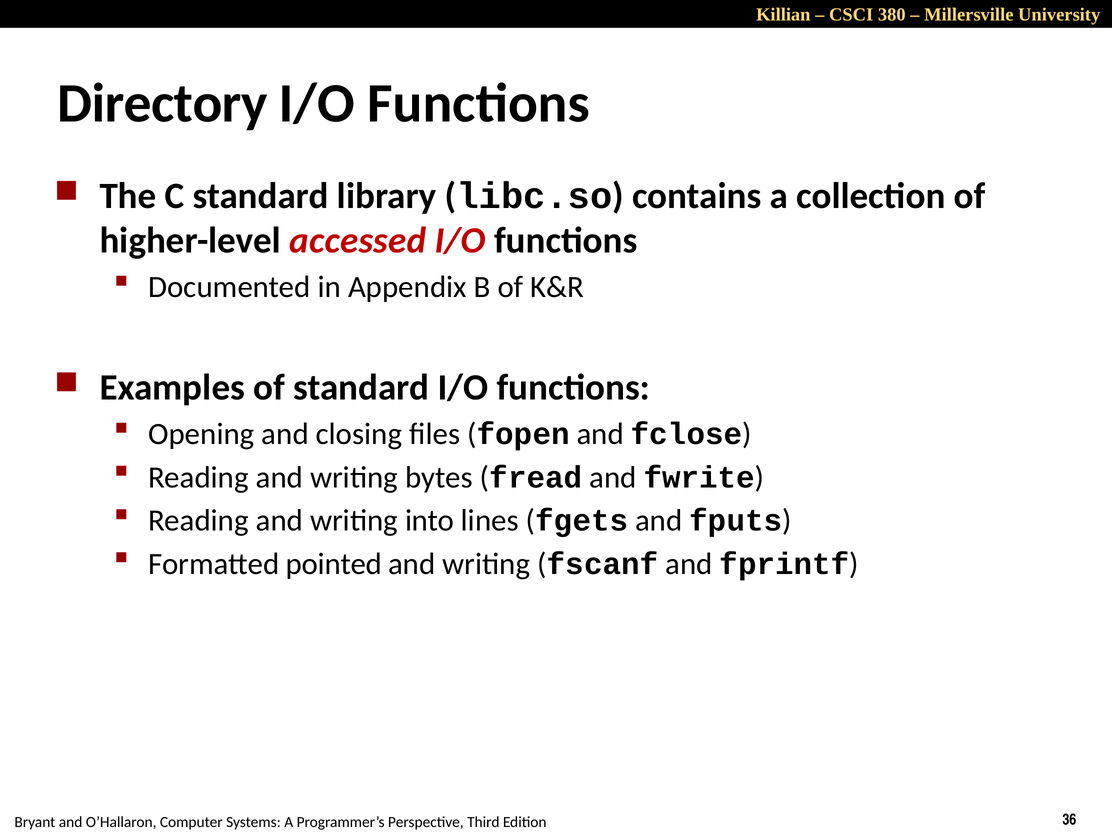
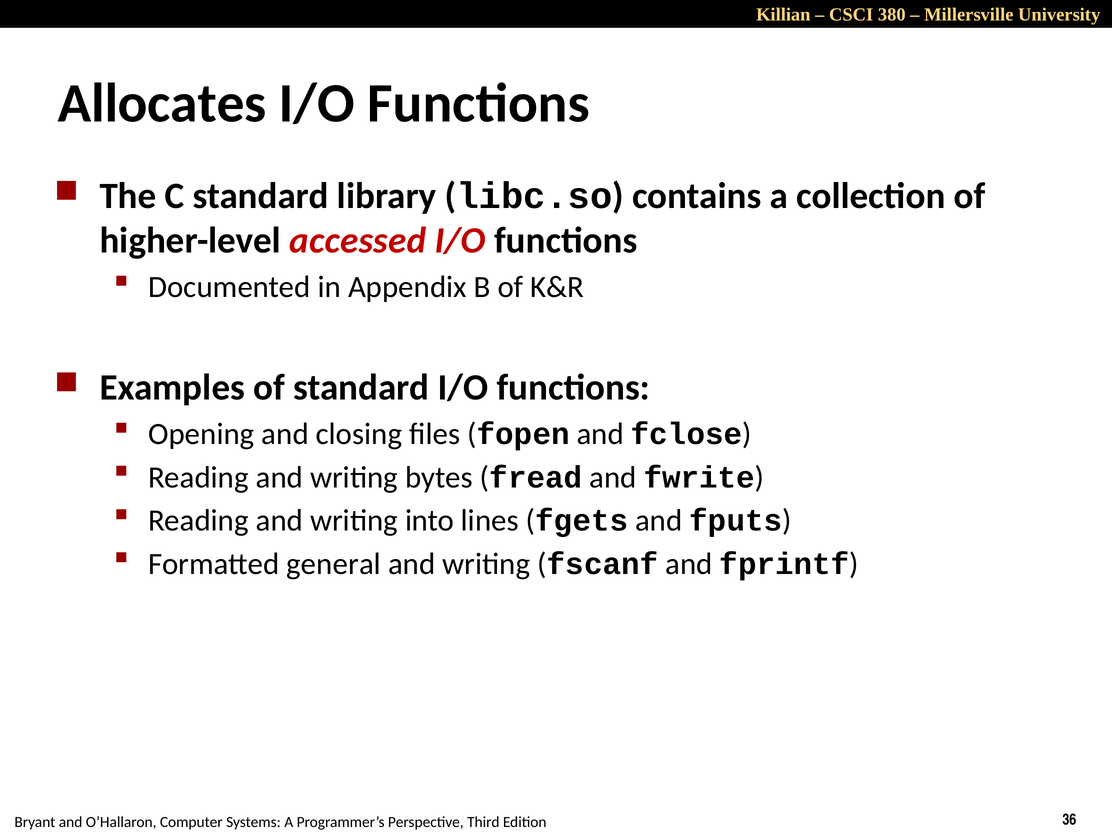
Directory: Directory -> Allocates (162, 103)
pointed: pointed -> general (334, 564)
